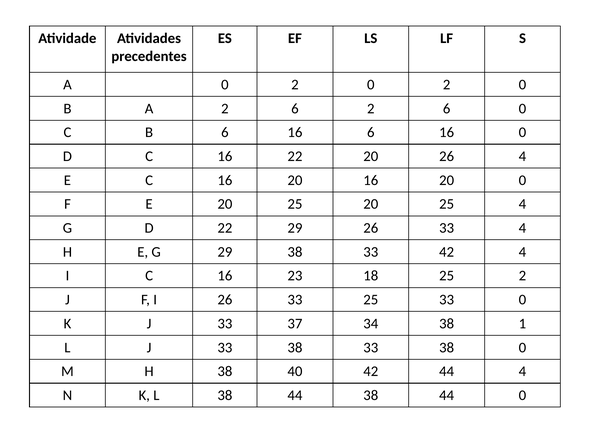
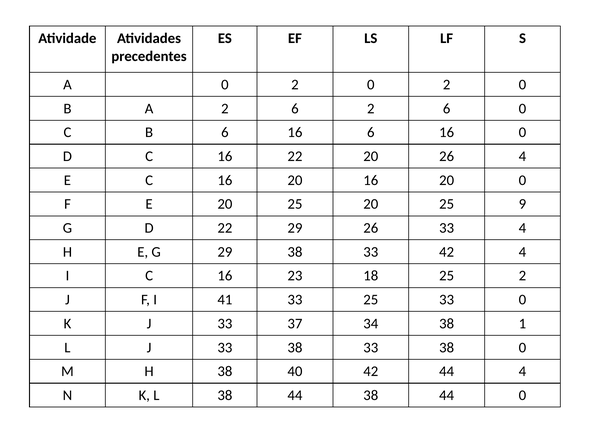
25 4: 4 -> 9 (522, 204)
I 26: 26 -> 41 (225, 300)
